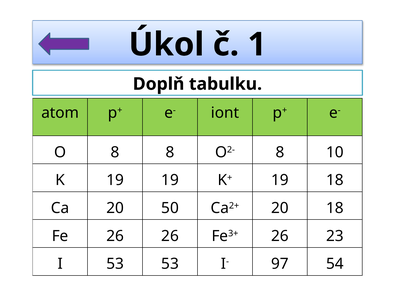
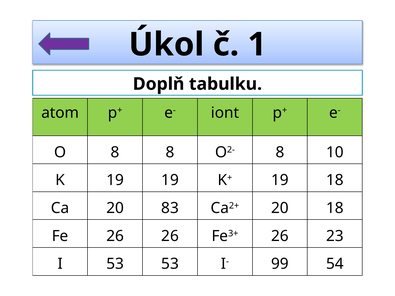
50: 50 -> 83 (170, 208)
97: 97 -> 99 (280, 264)
